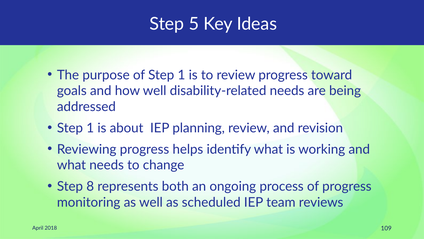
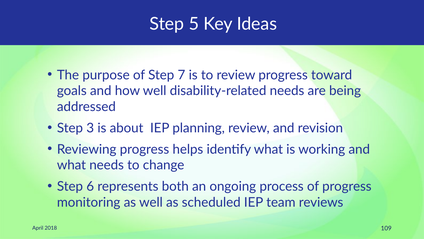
of Step 1: 1 -> 7 (181, 75)
1: 1 -> 3 (90, 128)
8: 8 -> 6 (90, 186)
